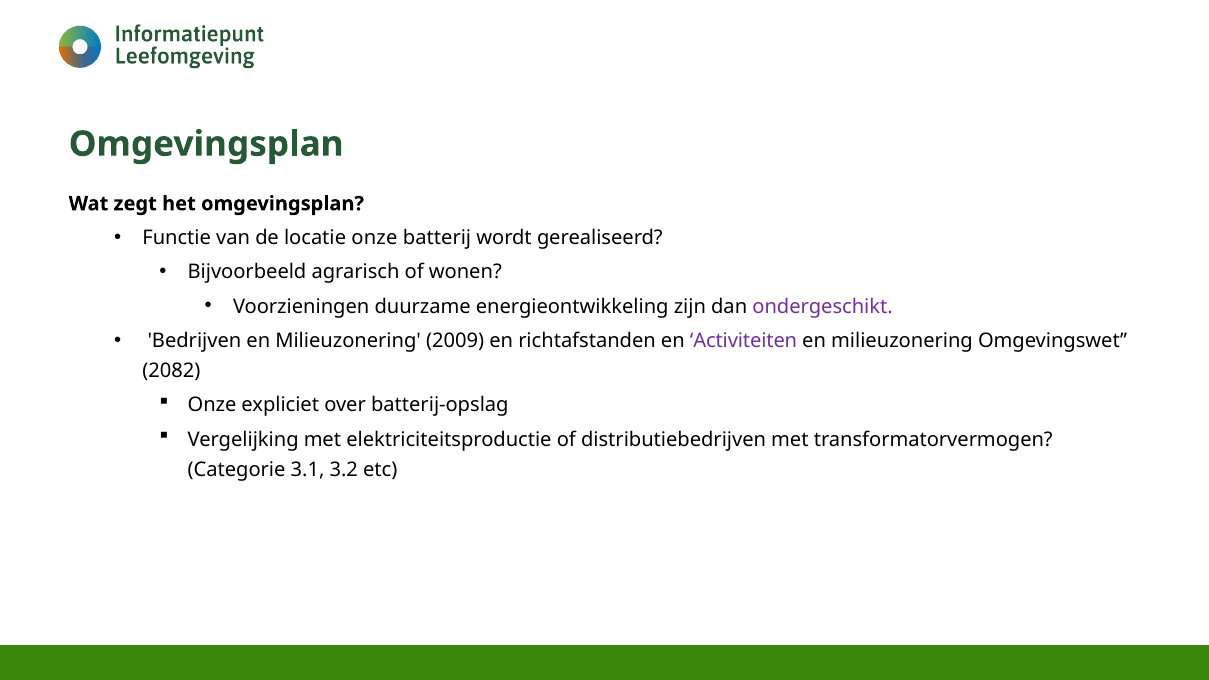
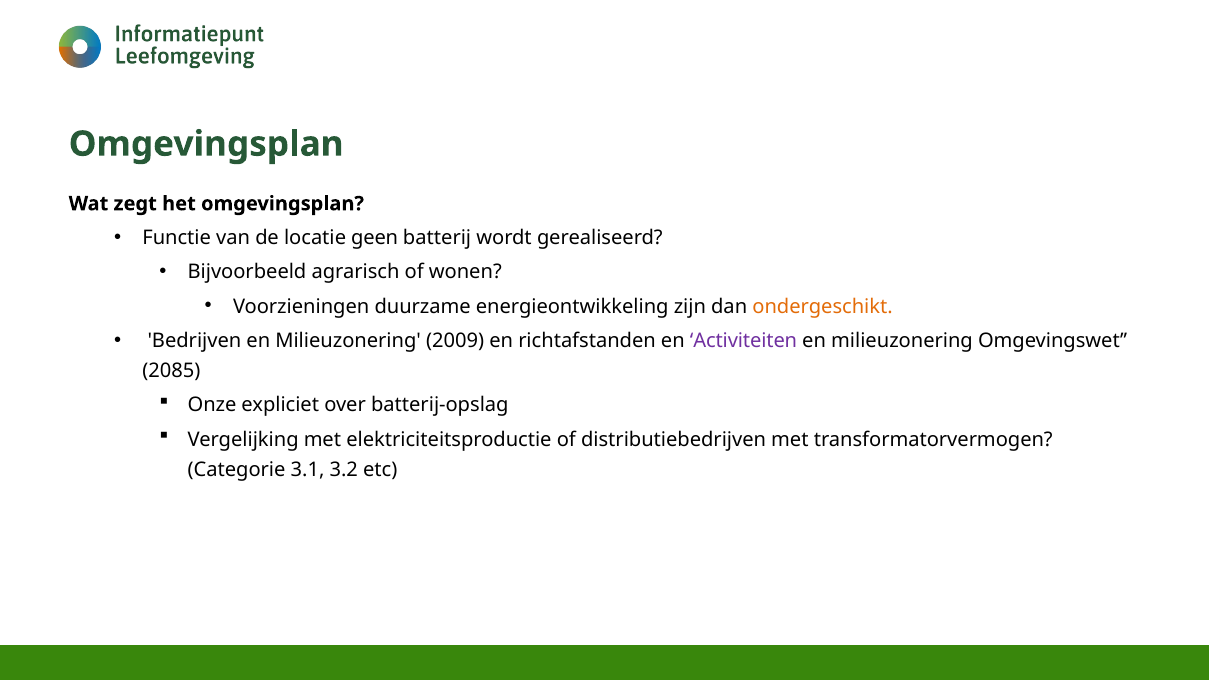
locatie onze: onze -> geen (375, 238)
ondergeschikt colour: purple -> orange (823, 307)
2082: 2082 -> 2085 (171, 371)
